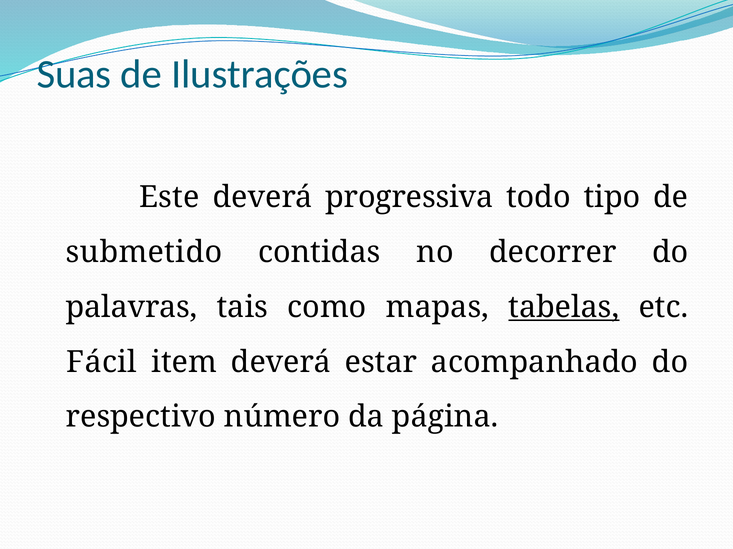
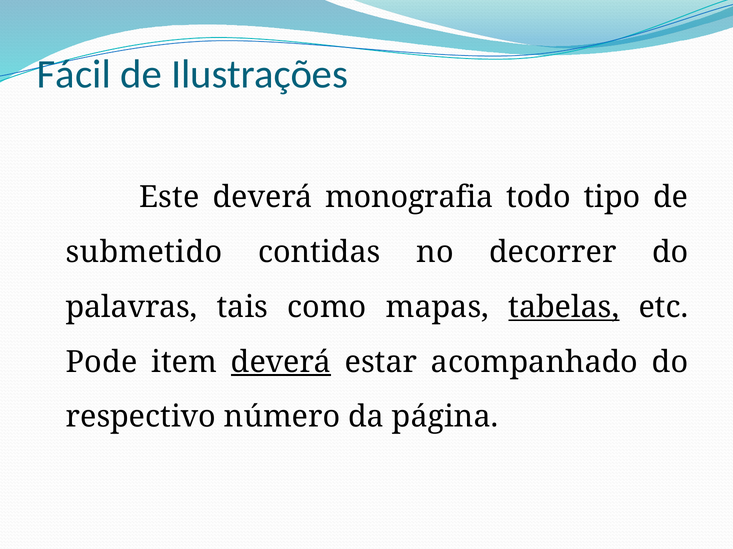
Suas: Suas -> Fácil (74, 74)
progressiva: progressiva -> monografia (409, 198)
Fácil: Fácil -> Pode (102, 362)
deverá underline: none -> present (281, 362)
